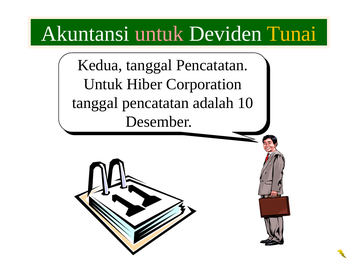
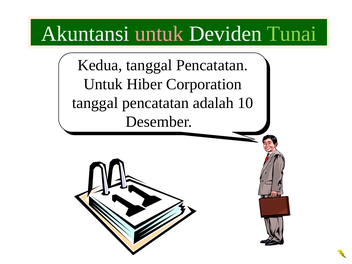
Tunai colour: yellow -> light green (292, 34)
